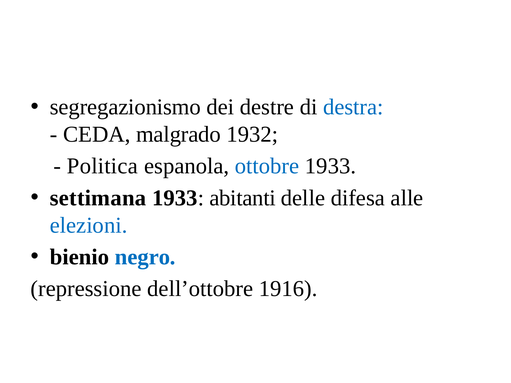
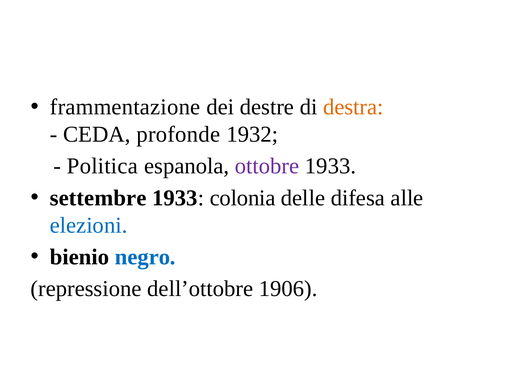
segregazionismo: segregazionismo -> frammentazione (125, 107)
destra colour: blue -> orange (353, 107)
malgrado: malgrado -> profonde (178, 134)
ottobre colour: blue -> purple (267, 166)
settimana: settimana -> settembre (98, 198)
abitanti: abitanti -> colonia (243, 198)
1916: 1916 -> 1906 (288, 289)
